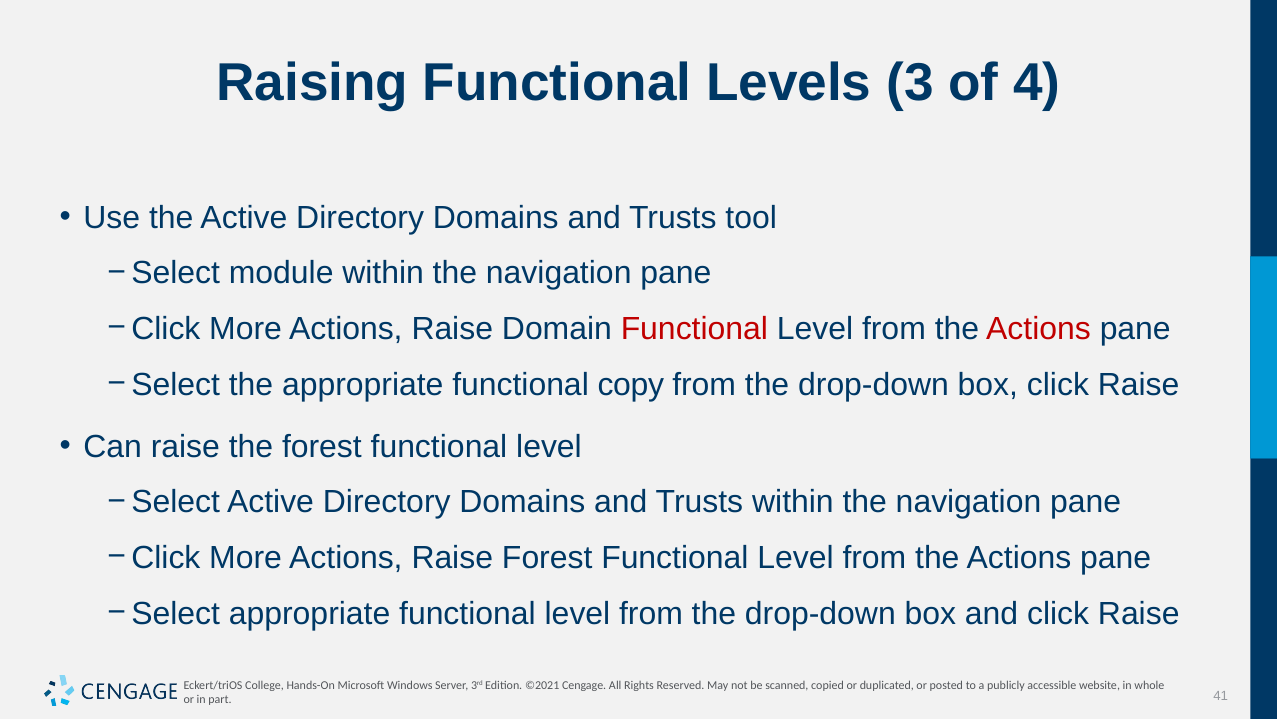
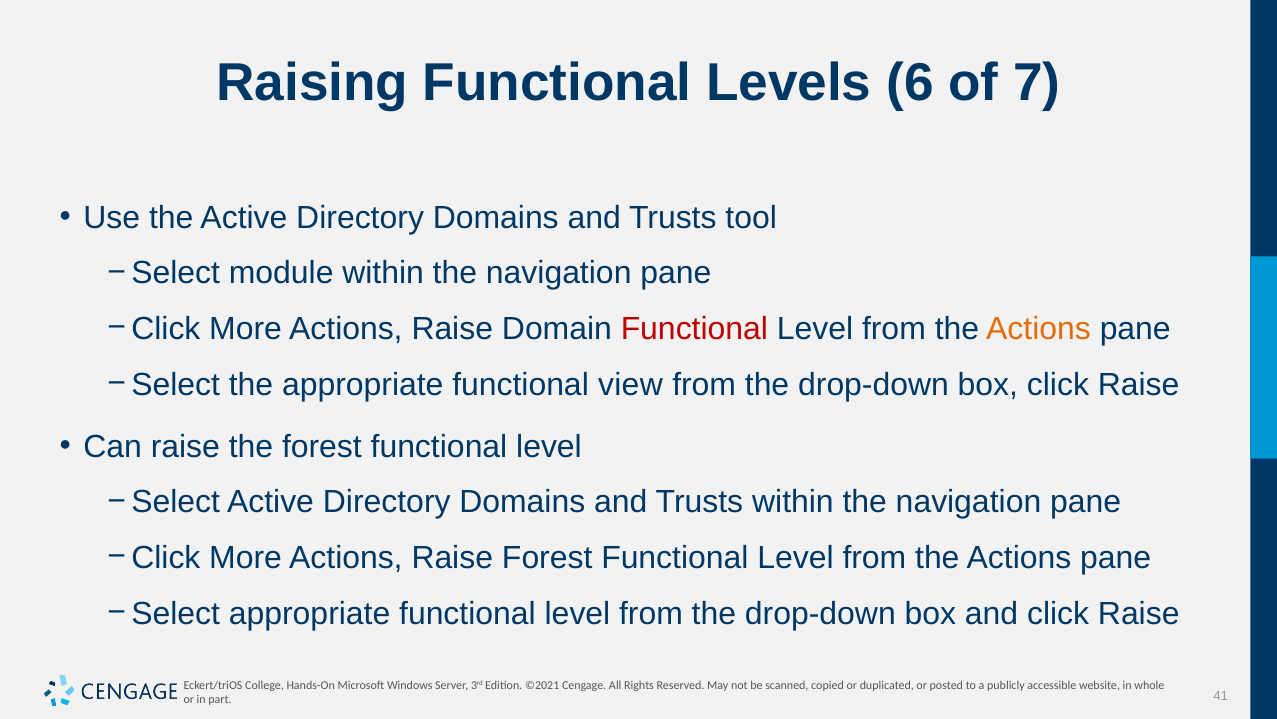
3: 3 -> 6 (910, 83)
4: 4 -> 7 (1037, 83)
Actions colour: red -> orange (1038, 329)
copy: copy -> view (630, 384)
